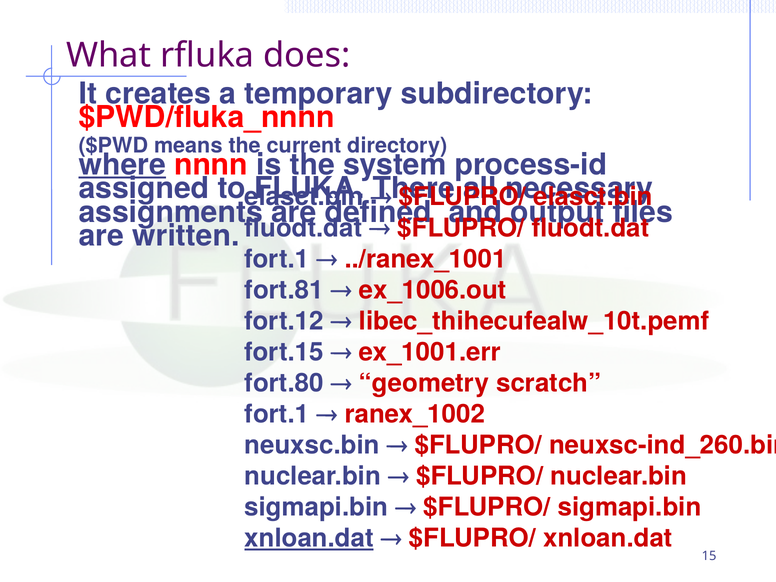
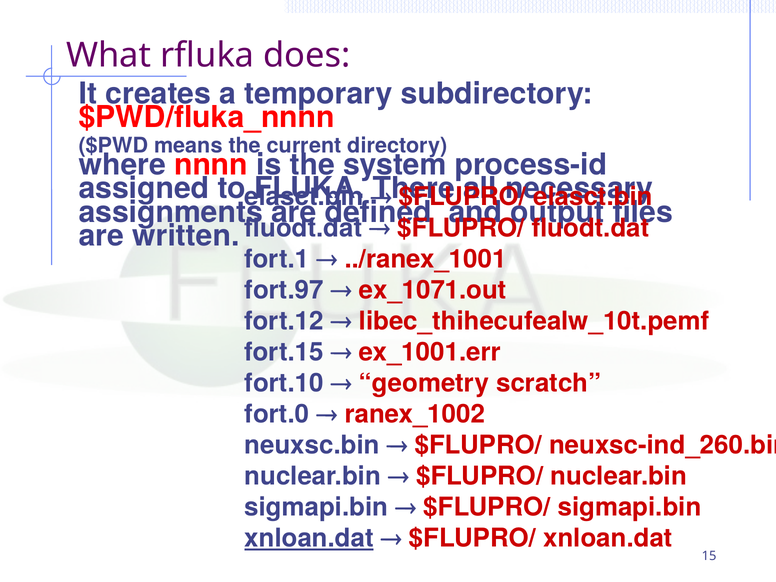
where underline: present -> none (122, 165)
fort.81: fort.81 -> fort.97 (284, 290)
ex_1006.out: ex_1006.out -> ex_1071.out (433, 290)
fort.80: fort.80 -> fort.10 (284, 383)
fort.1: fort.1 -> fort.0 (277, 414)
